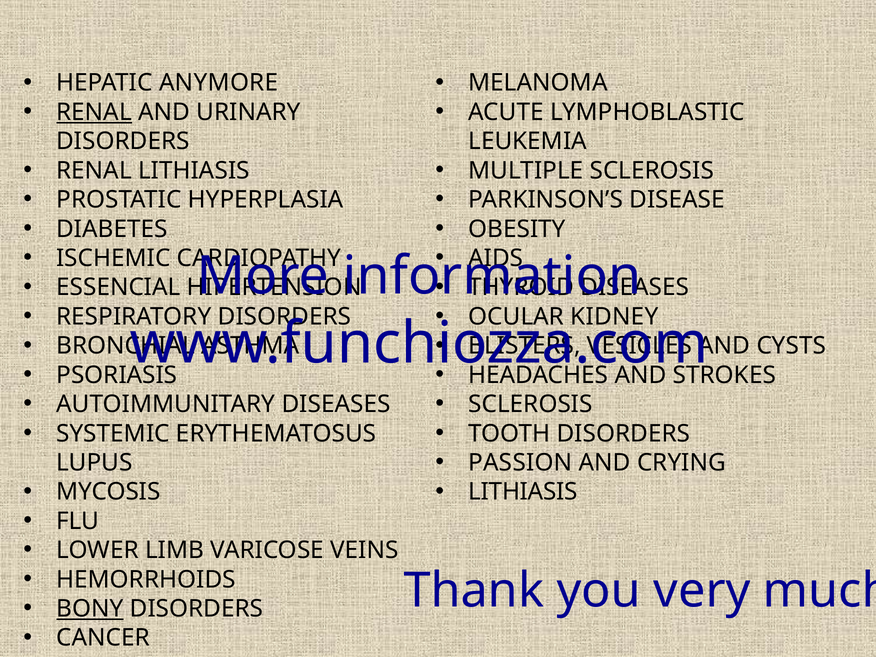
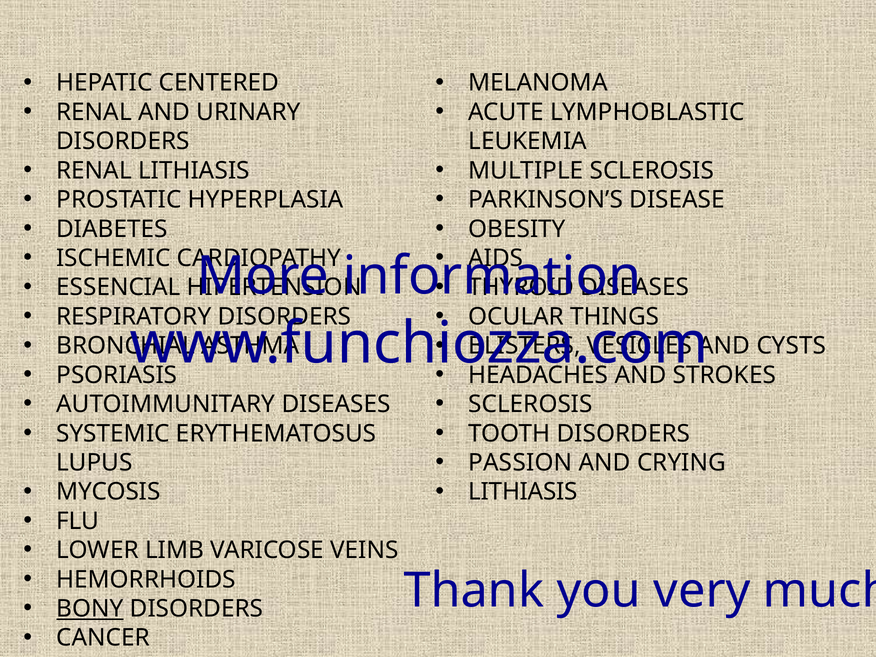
ANYMORE: ANYMORE -> CENTERED (219, 83)
RENAL underline: present -> none (94, 112)
KIDNEY: KIDNEY -> THINGS (615, 317)
